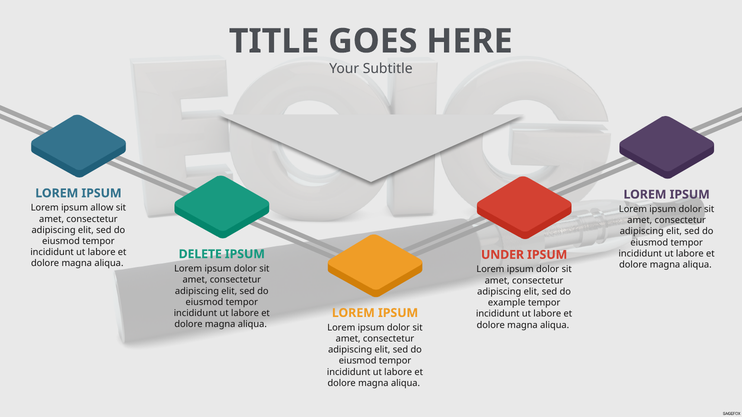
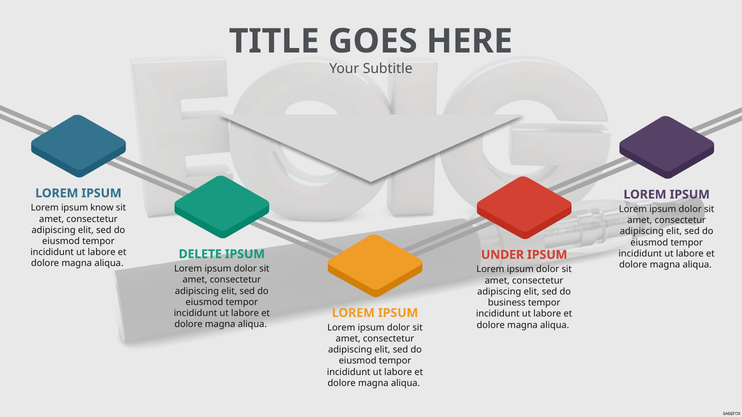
allow: allow -> know (102, 208)
example: example -> business (507, 303)
